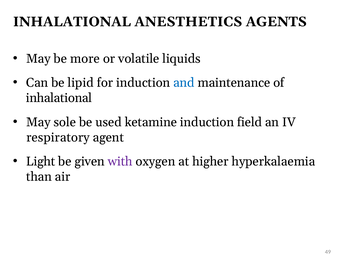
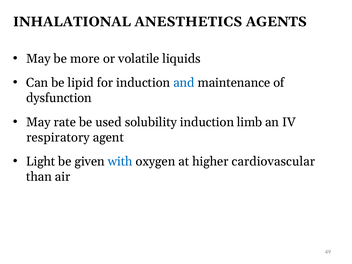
inhalational: inhalational -> dysfunction (59, 98)
sole: sole -> rate (65, 122)
ketamine: ketamine -> solubility (151, 122)
field: field -> limb (250, 122)
with colour: purple -> blue (120, 161)
hyperkalaemia: hyperkalaemia -> cardiovascular (273, 161)
